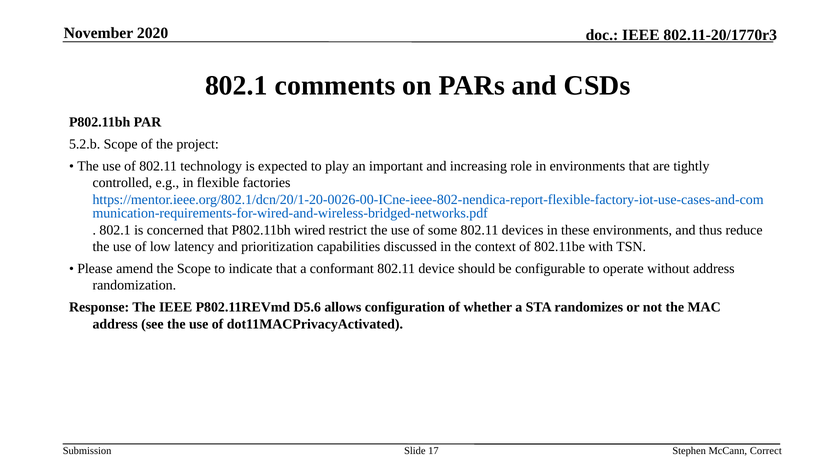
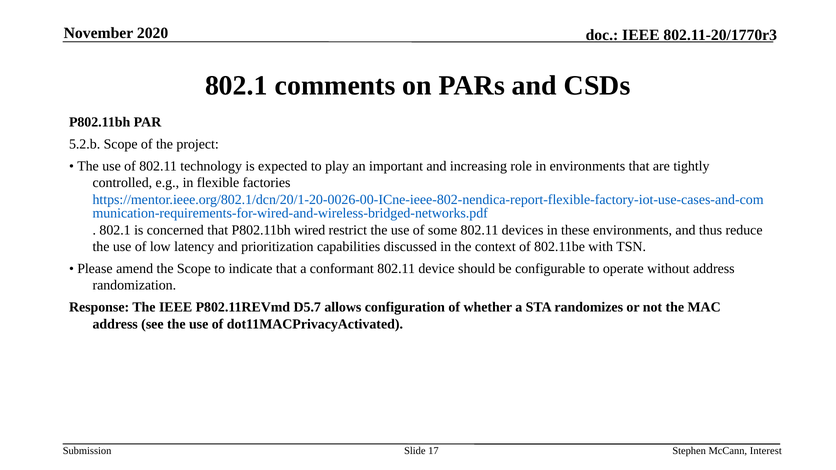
D5.6: D5.6 -> D5.7 (307, 307)
Correct: Correct -> Interest (766, 451)
